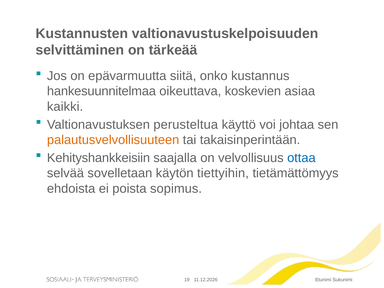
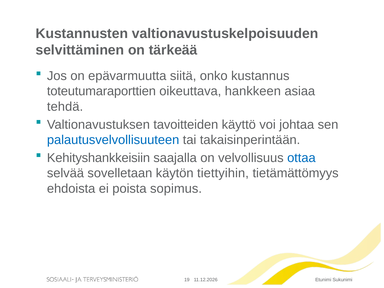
hankesuunnitelmaa: hankesuunnitelmaa -> toteutumaraporttien (101, 91)
koskevien: koskevien -> hankkeen (253, 91)
kaikki: kaikki -> tehdä (65, 107)
perusteltua: perusteltua -> tavoitteiden (186, 125)
palautusvelvollisuuteen colour: orange -> blue (113, 140)
